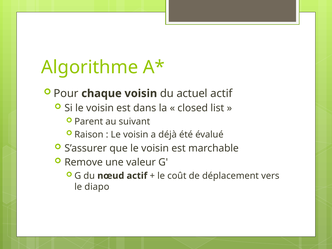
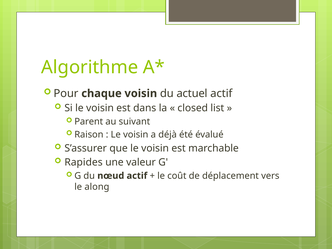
Remove: Remove -> Rapides (84, 162)
diapo: diapo -> along (97, 187)
